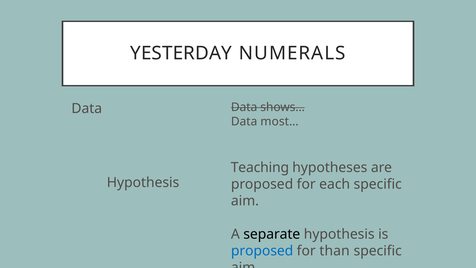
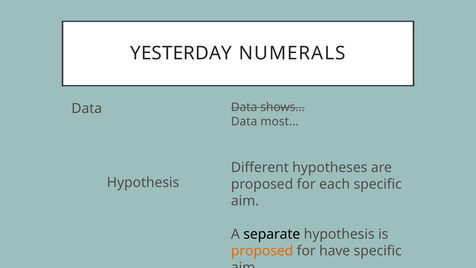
Teaching: Teaching -> Different (260, 167)
proposed colour: blue -> orange (262, 251)
than: than -> have (335, 251)
